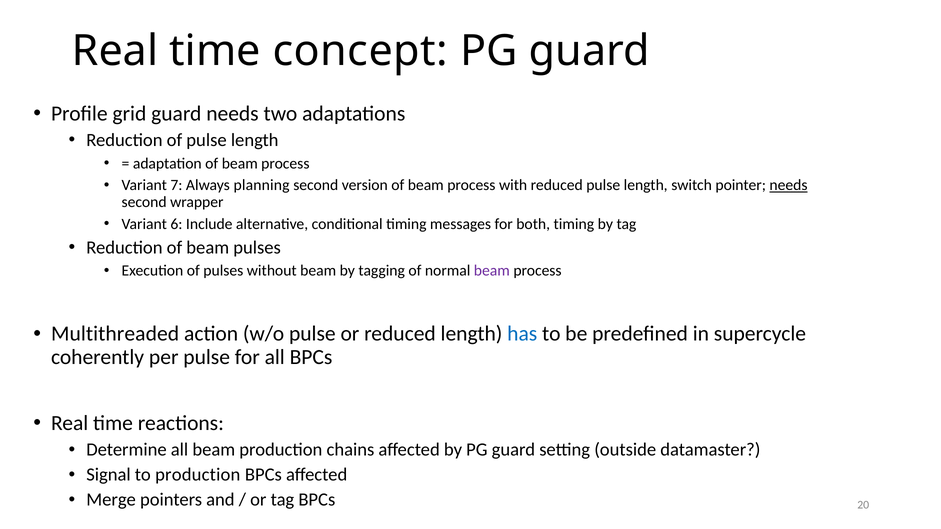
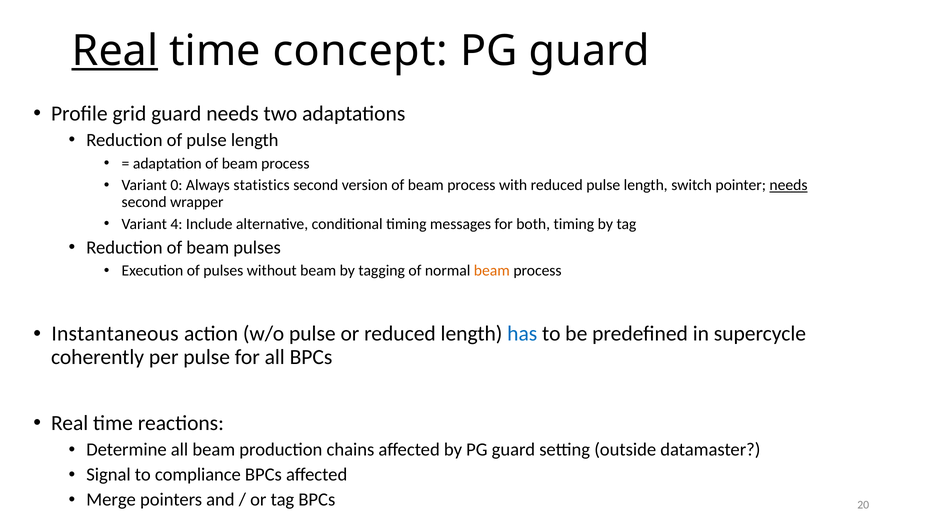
Real underline: none -> present (115, 51)
7: 7 -> 0 (176, 185)
planning: planning -> statistics (262, 185)
6: 6 -> 4 (176, 224)
beam colour: purple -> orange (492, 271)
Multithreaded: Multithreaded -> Instantaneous (115, 334)
to production: production -> compliance (198, 475)
